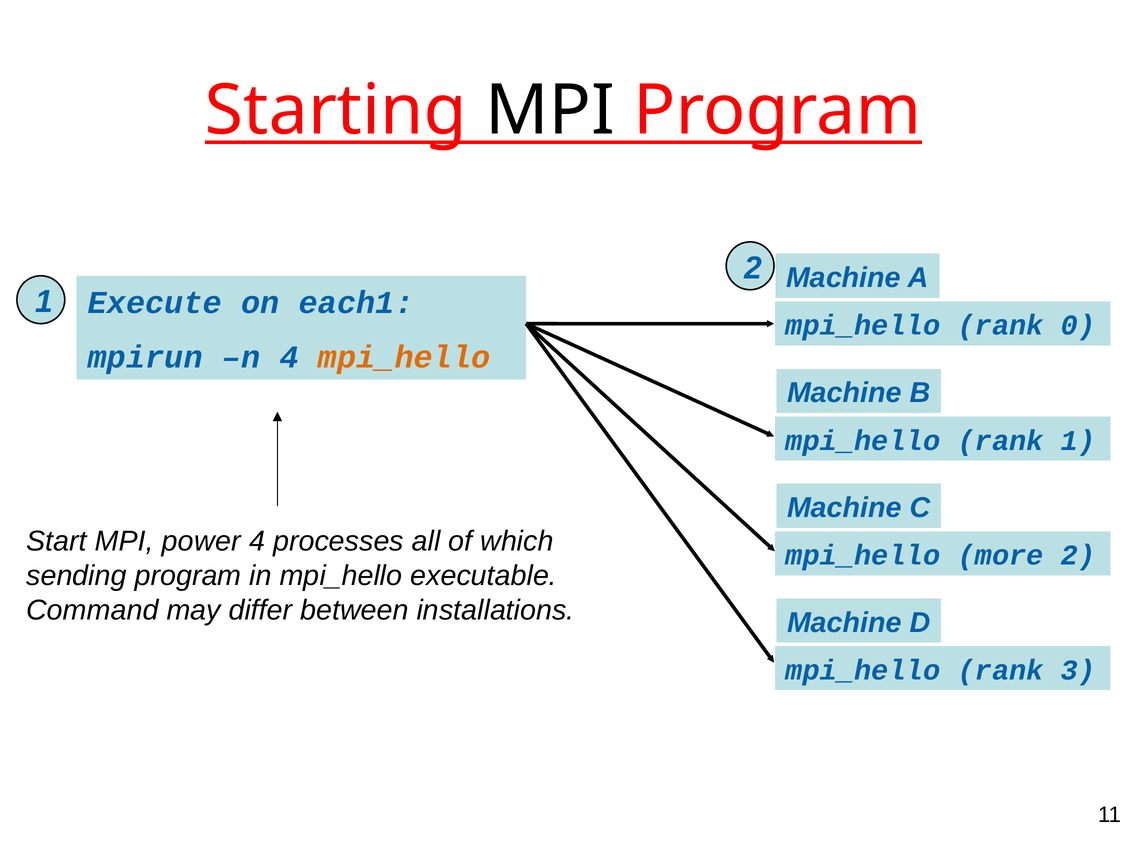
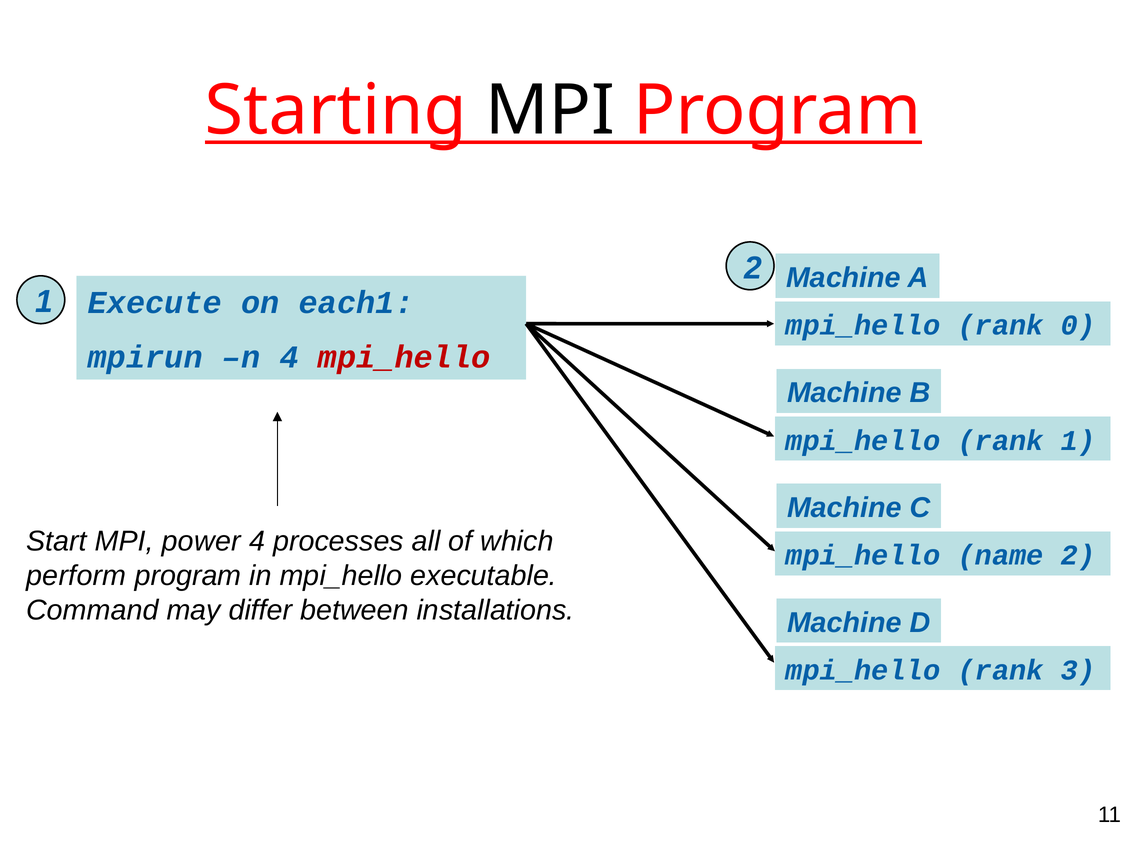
mpi_hello colour: orange -> red (404, 357)
more: more -> name (1001, 555)
sending: sending -> perform (76, 576)
